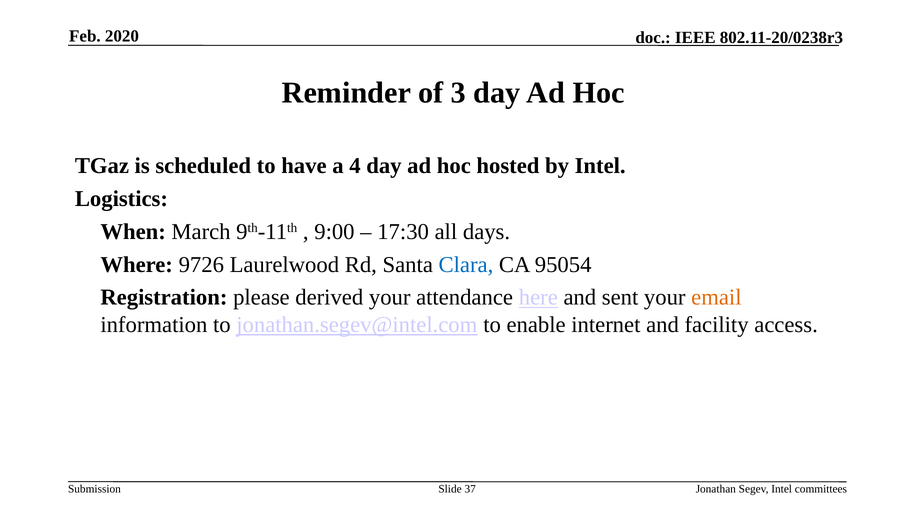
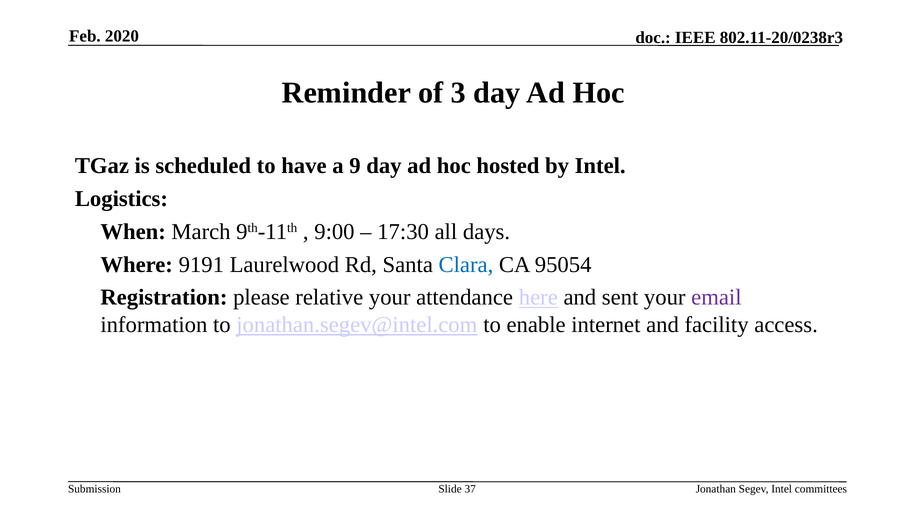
4: 4 -> 9 (355, 166)
9726: 9726 -> 9191 (201, 265)
derived: derived -> relative (329, 298)
email colour: orange -> purple (716, 298)
